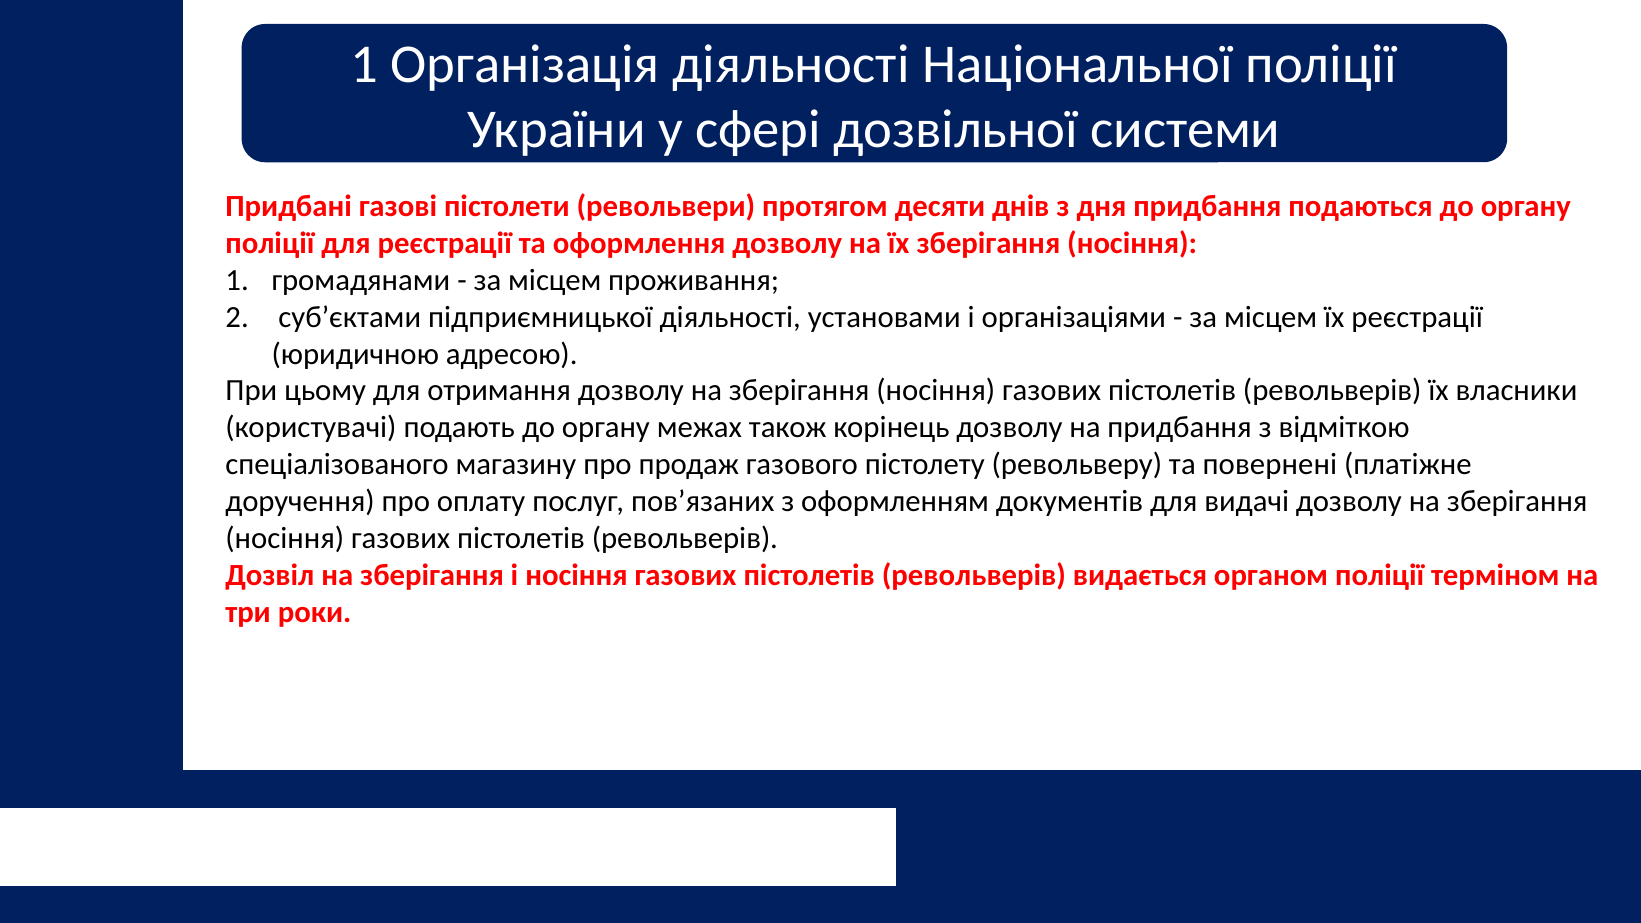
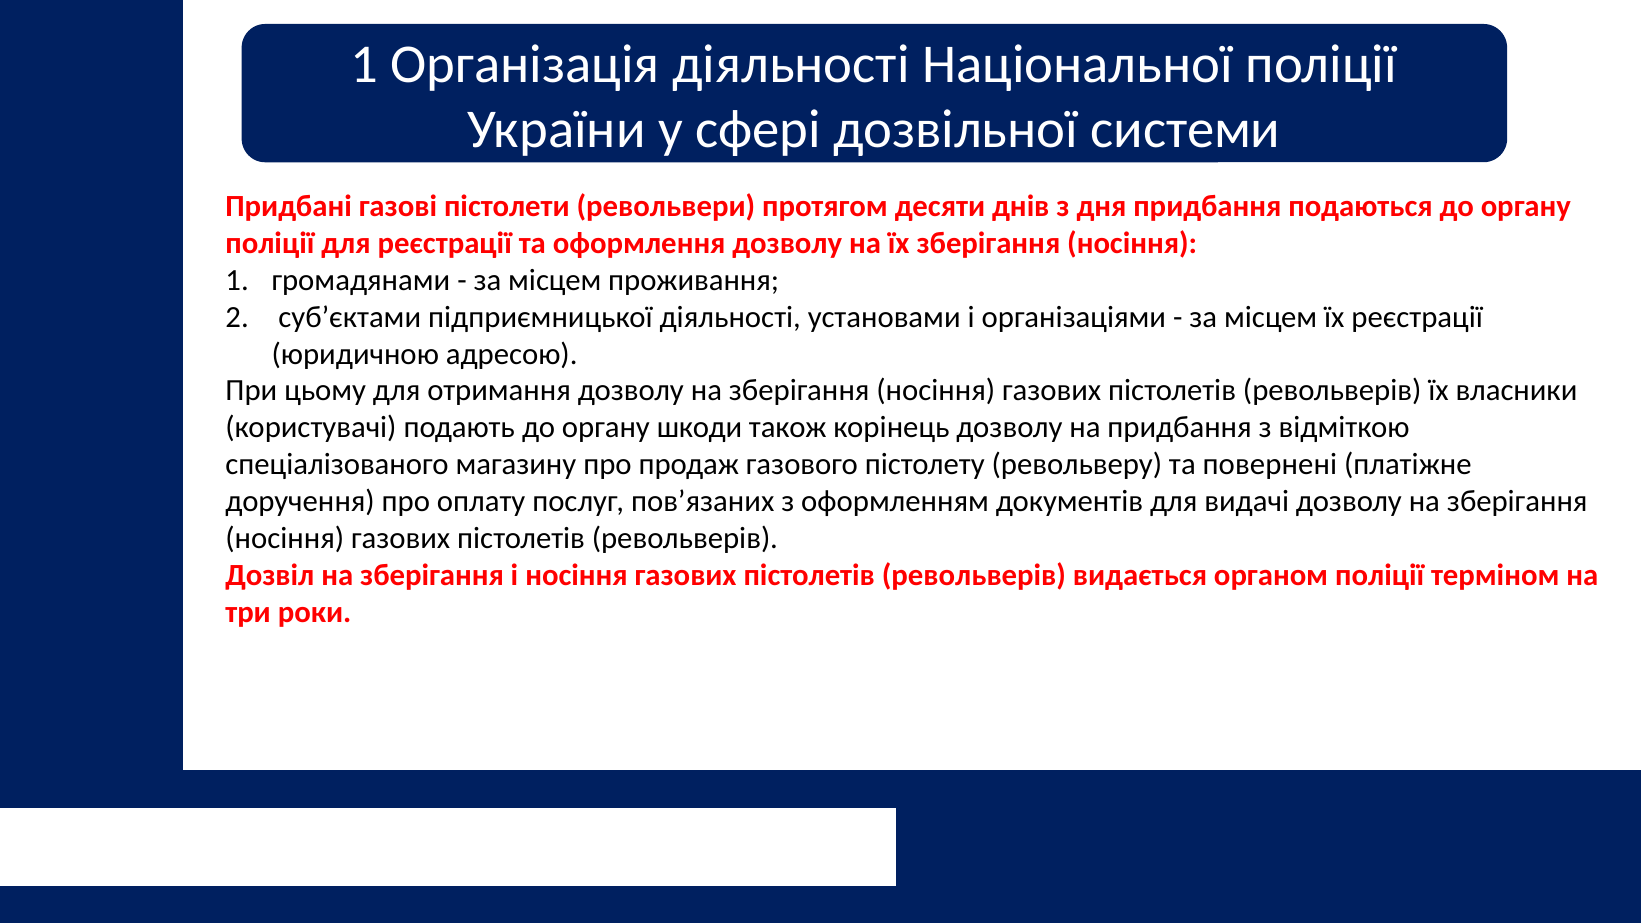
межах: межах -> шкоди (700, 428)
